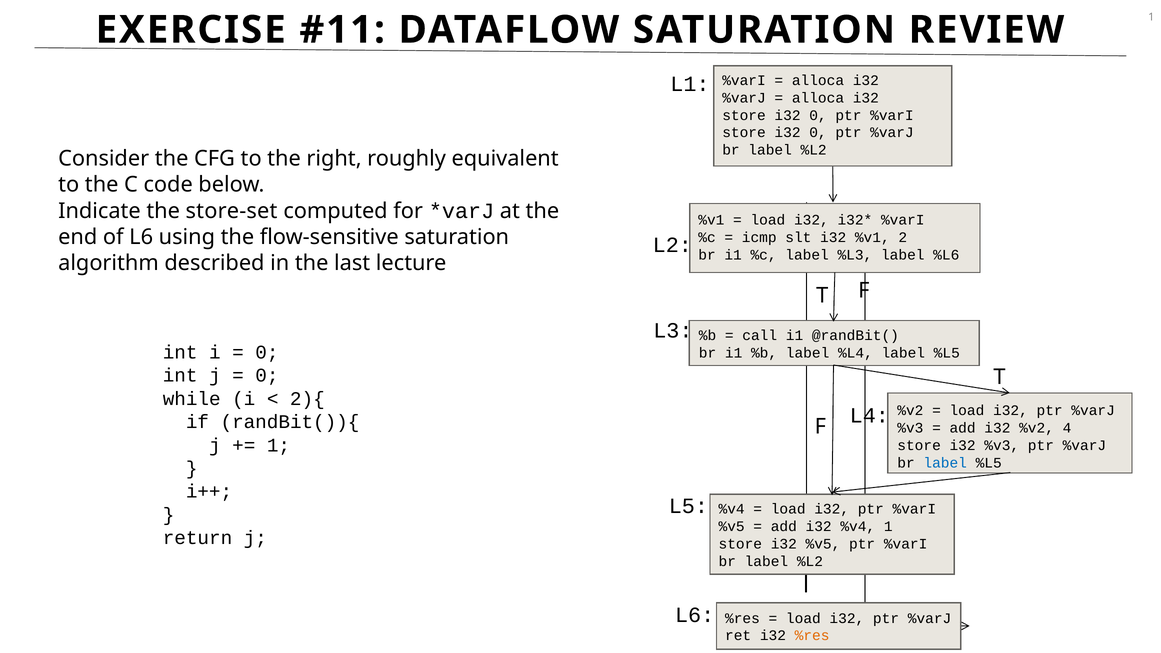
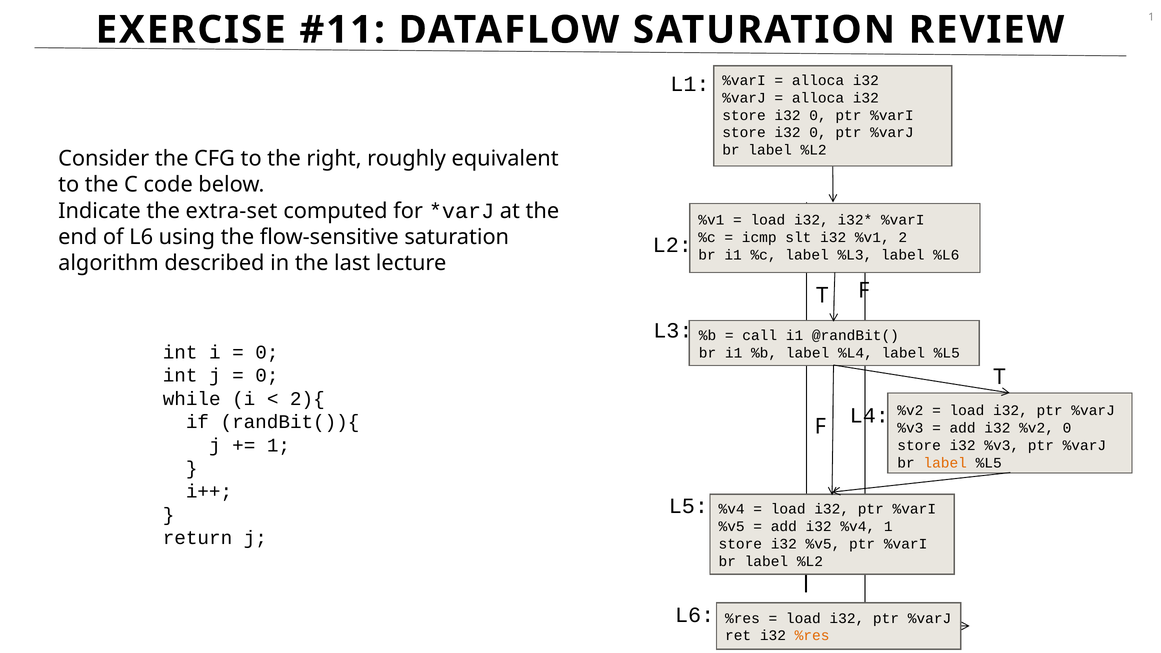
store-set: store-set -> extra-set (232, 211)
%v2 4: 4 -> 0 (1067, 428)
label colour: blue -> orange (945, 463)
